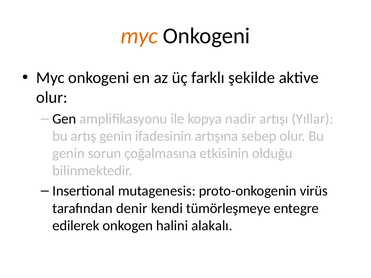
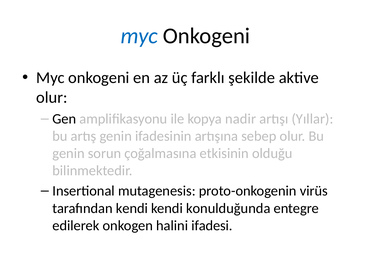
myc colour: orange -> blue (139, 36)
tarafından denir: denir -> kendi (132, 208)
tümörleşmeye: tümörleşmeye -> konulduğunda (228, 208)
alakalı: alakalı -> ifadesi (212, 226)
